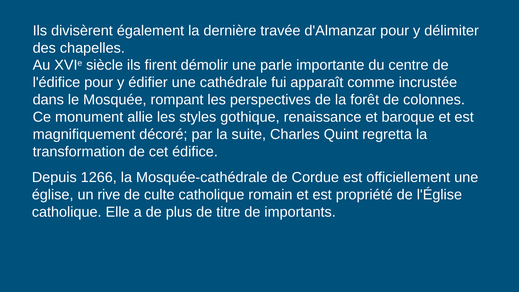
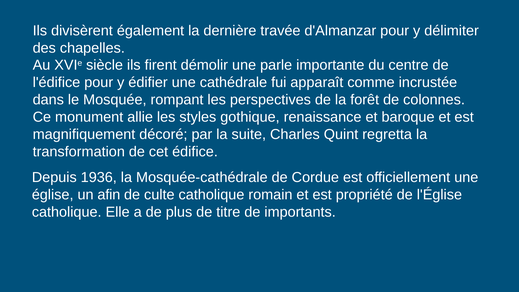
1266: 1266 -> 1936 (99, 177)
rive: rive -> afin (109, 195)
